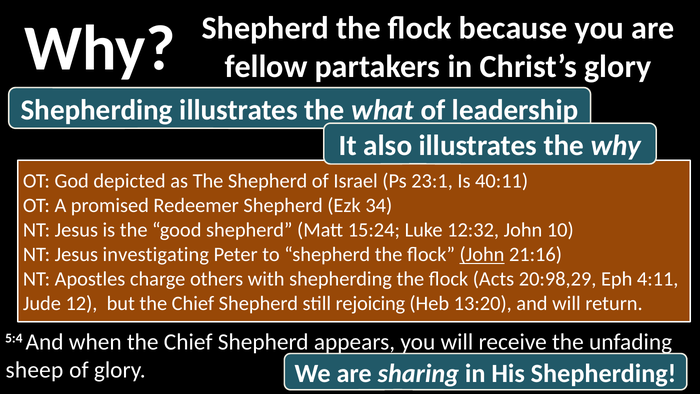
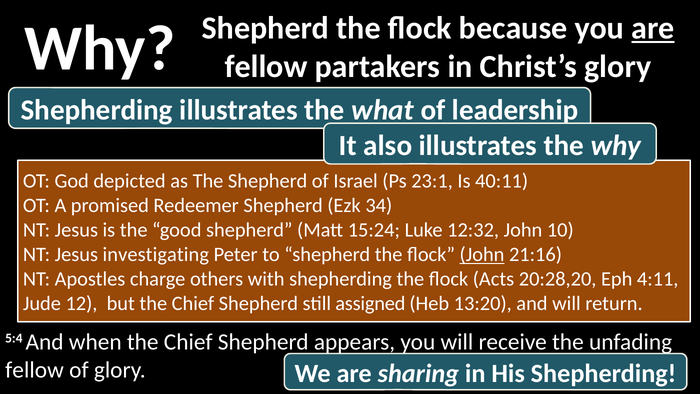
are underline: none -> present (653, 28)
20:98,29: 20:98,29 -> 20:28,20 (558, 279)
rejoicing: rejoicing -> assigned (370, 303)
sheep: sheep -> fellow (35, 370)
